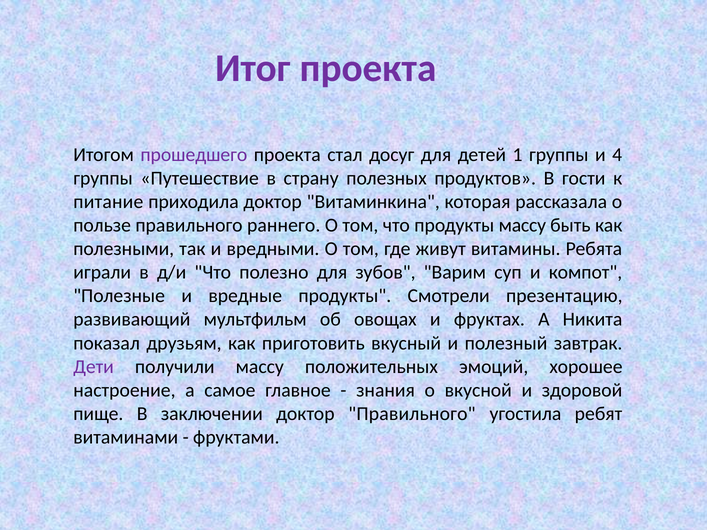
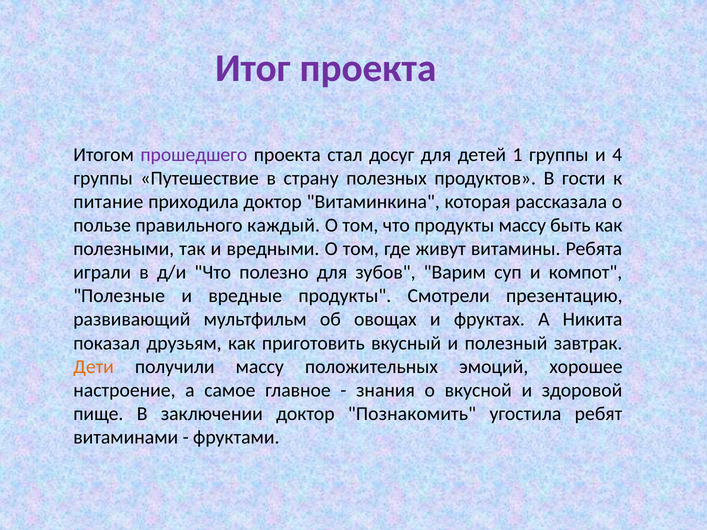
раннего: раннего -> каждый (284, 225)
Дети colour: purple -> orange (94, 367)
доктор Правильного: Правильного -> Познакомить (412, 414)
